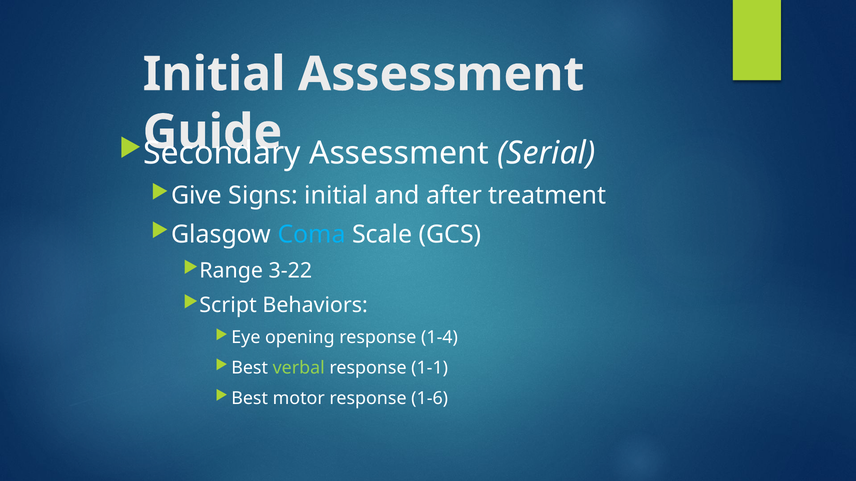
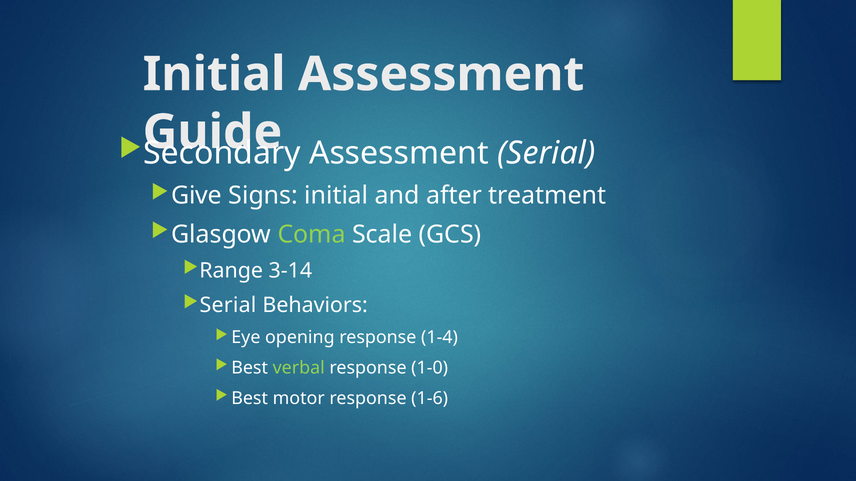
Coma colour: light blue -> light green (312, 235)
3-22: 3-22 -> 3-14 (290, 271)
Script: Script -> Serial (228, 306)
1-1: 1-1 -> 1-0 (430, 368)
